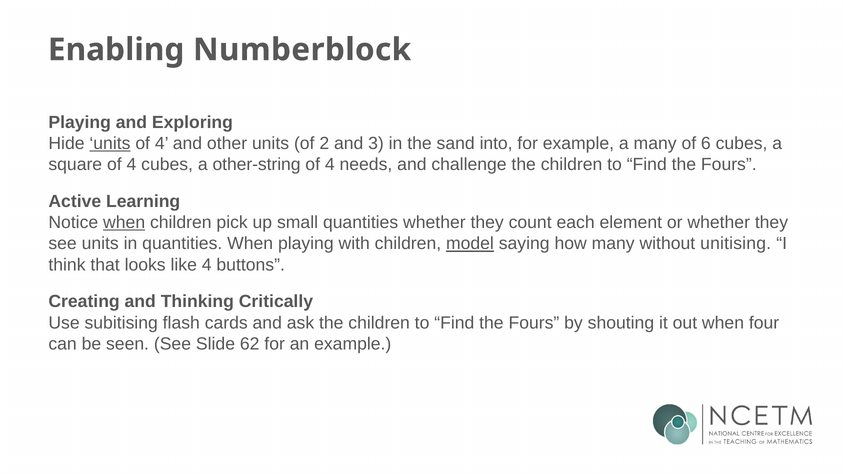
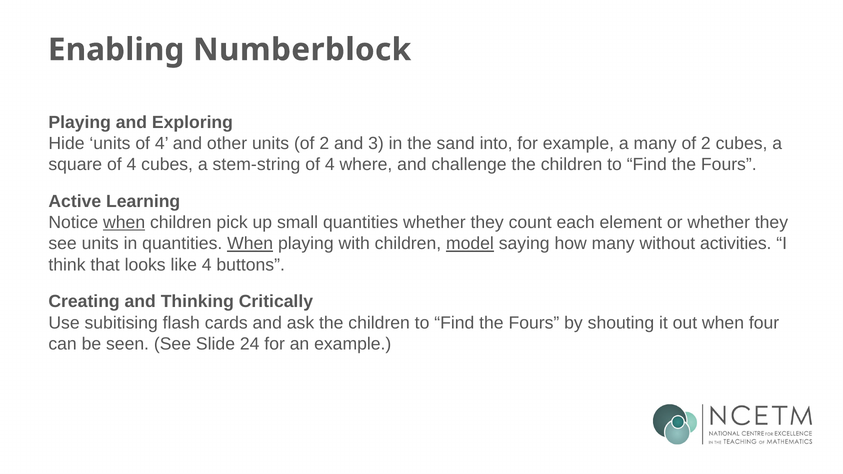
units underline: present -> none (110, 144)
6: 6 -> 2 (706, 144)
other-string: other-string -> stem-string (256, 165)
needs: needs -> where (366, 165)
When underline: none -> present (250, 244)
unitising: unitising -> activities (736, 244)
62: 62 -> 24 (250, 344)
